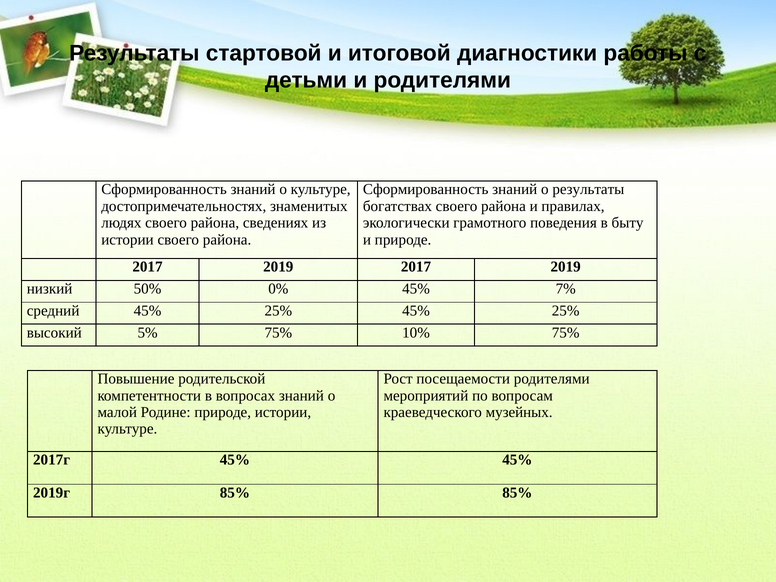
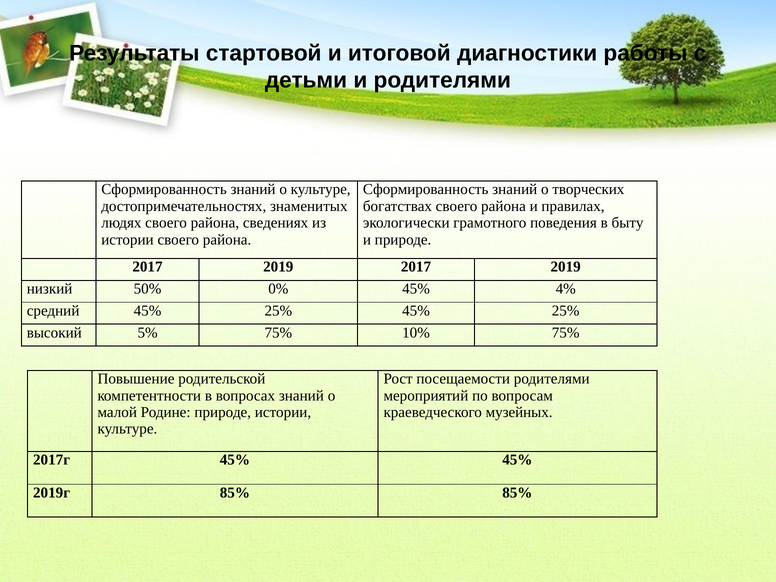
о результаты: результаты -> творческих (588, 189)
7%: 7% -> 4% (566, 289)
